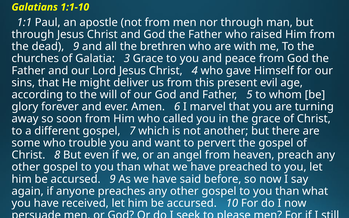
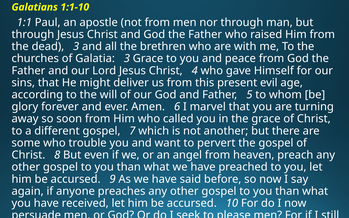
dead 9: 9 -> 3 (76, 46)
